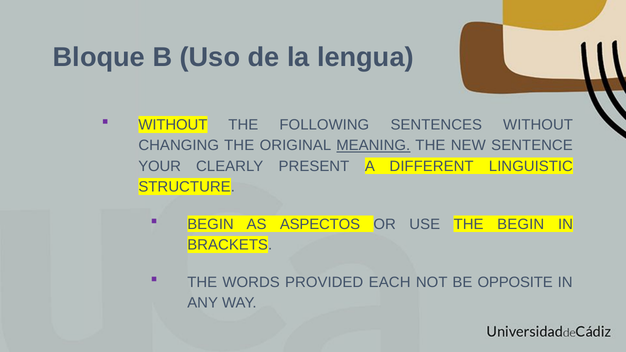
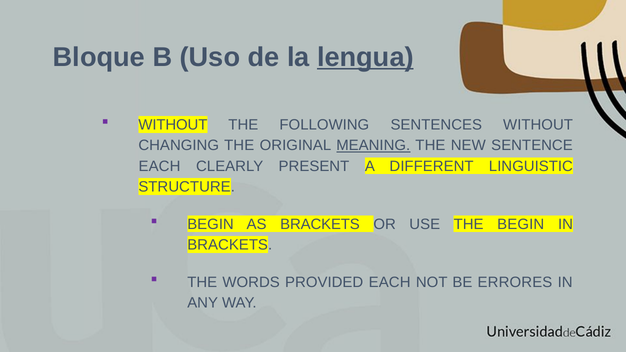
lengua underline: none -> present (365, 57)
YOUR: YOUR -> EACH (160, 166)
AS ASPECTOS: ASPECTOS -> BRACKETS (320, 224)
OPPOSITE: OPPOSITE -> ERRORES (515, 282)
